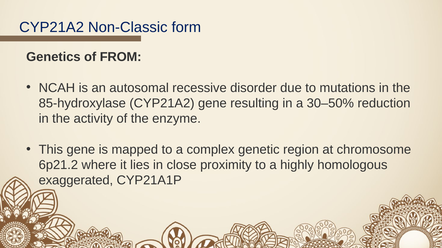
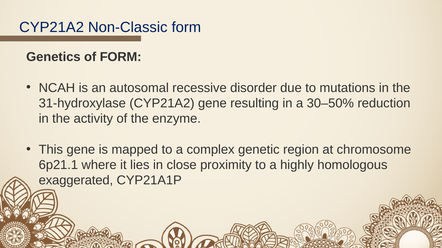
of FROM: FROM -> FORM (121, 57)
85-hydroxylase: 85-hydroxylase -> 31-hydroxylase (82, 103)
6p21.2: 6p21.2 -> 6p21.1 (58, 165)
